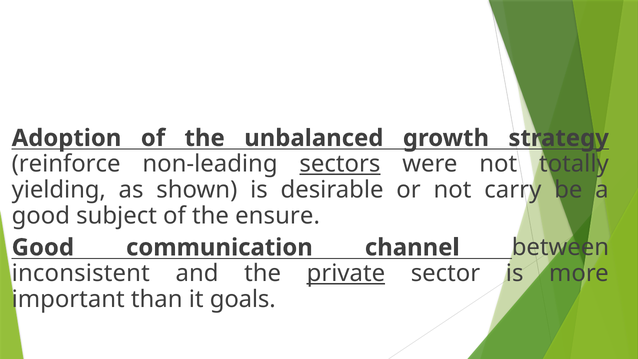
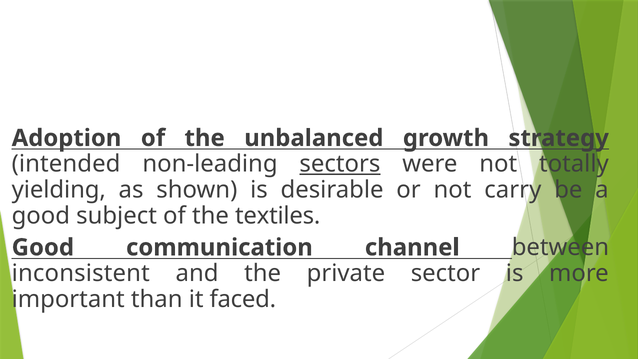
reinforce: reinforce -> intended (66, 164)
ensure: ensure -> textiles (278, 216)
private underline: present -> none (346, 273)
goals: goals -> faced (243, 299)
